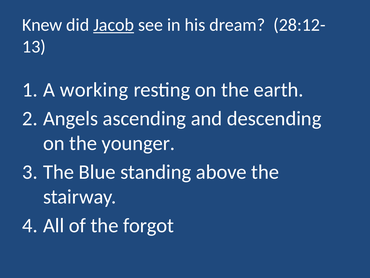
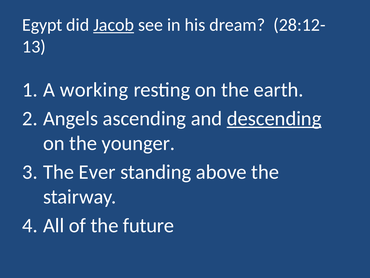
Knew: Knew -> Egypt (42, 25)
descending underline: none -> present (274, 118)
Blue: Blue -> Ever (97, 172)
forgot: forgot -> future (149, 225)
